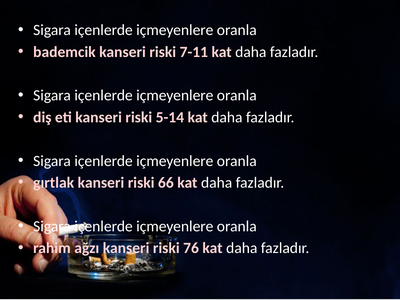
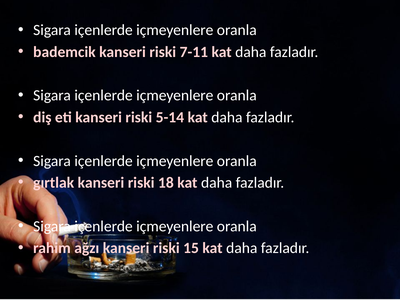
66: 66 -> 18 (166, 183)
76: 76 -> 15 (191, 248)
